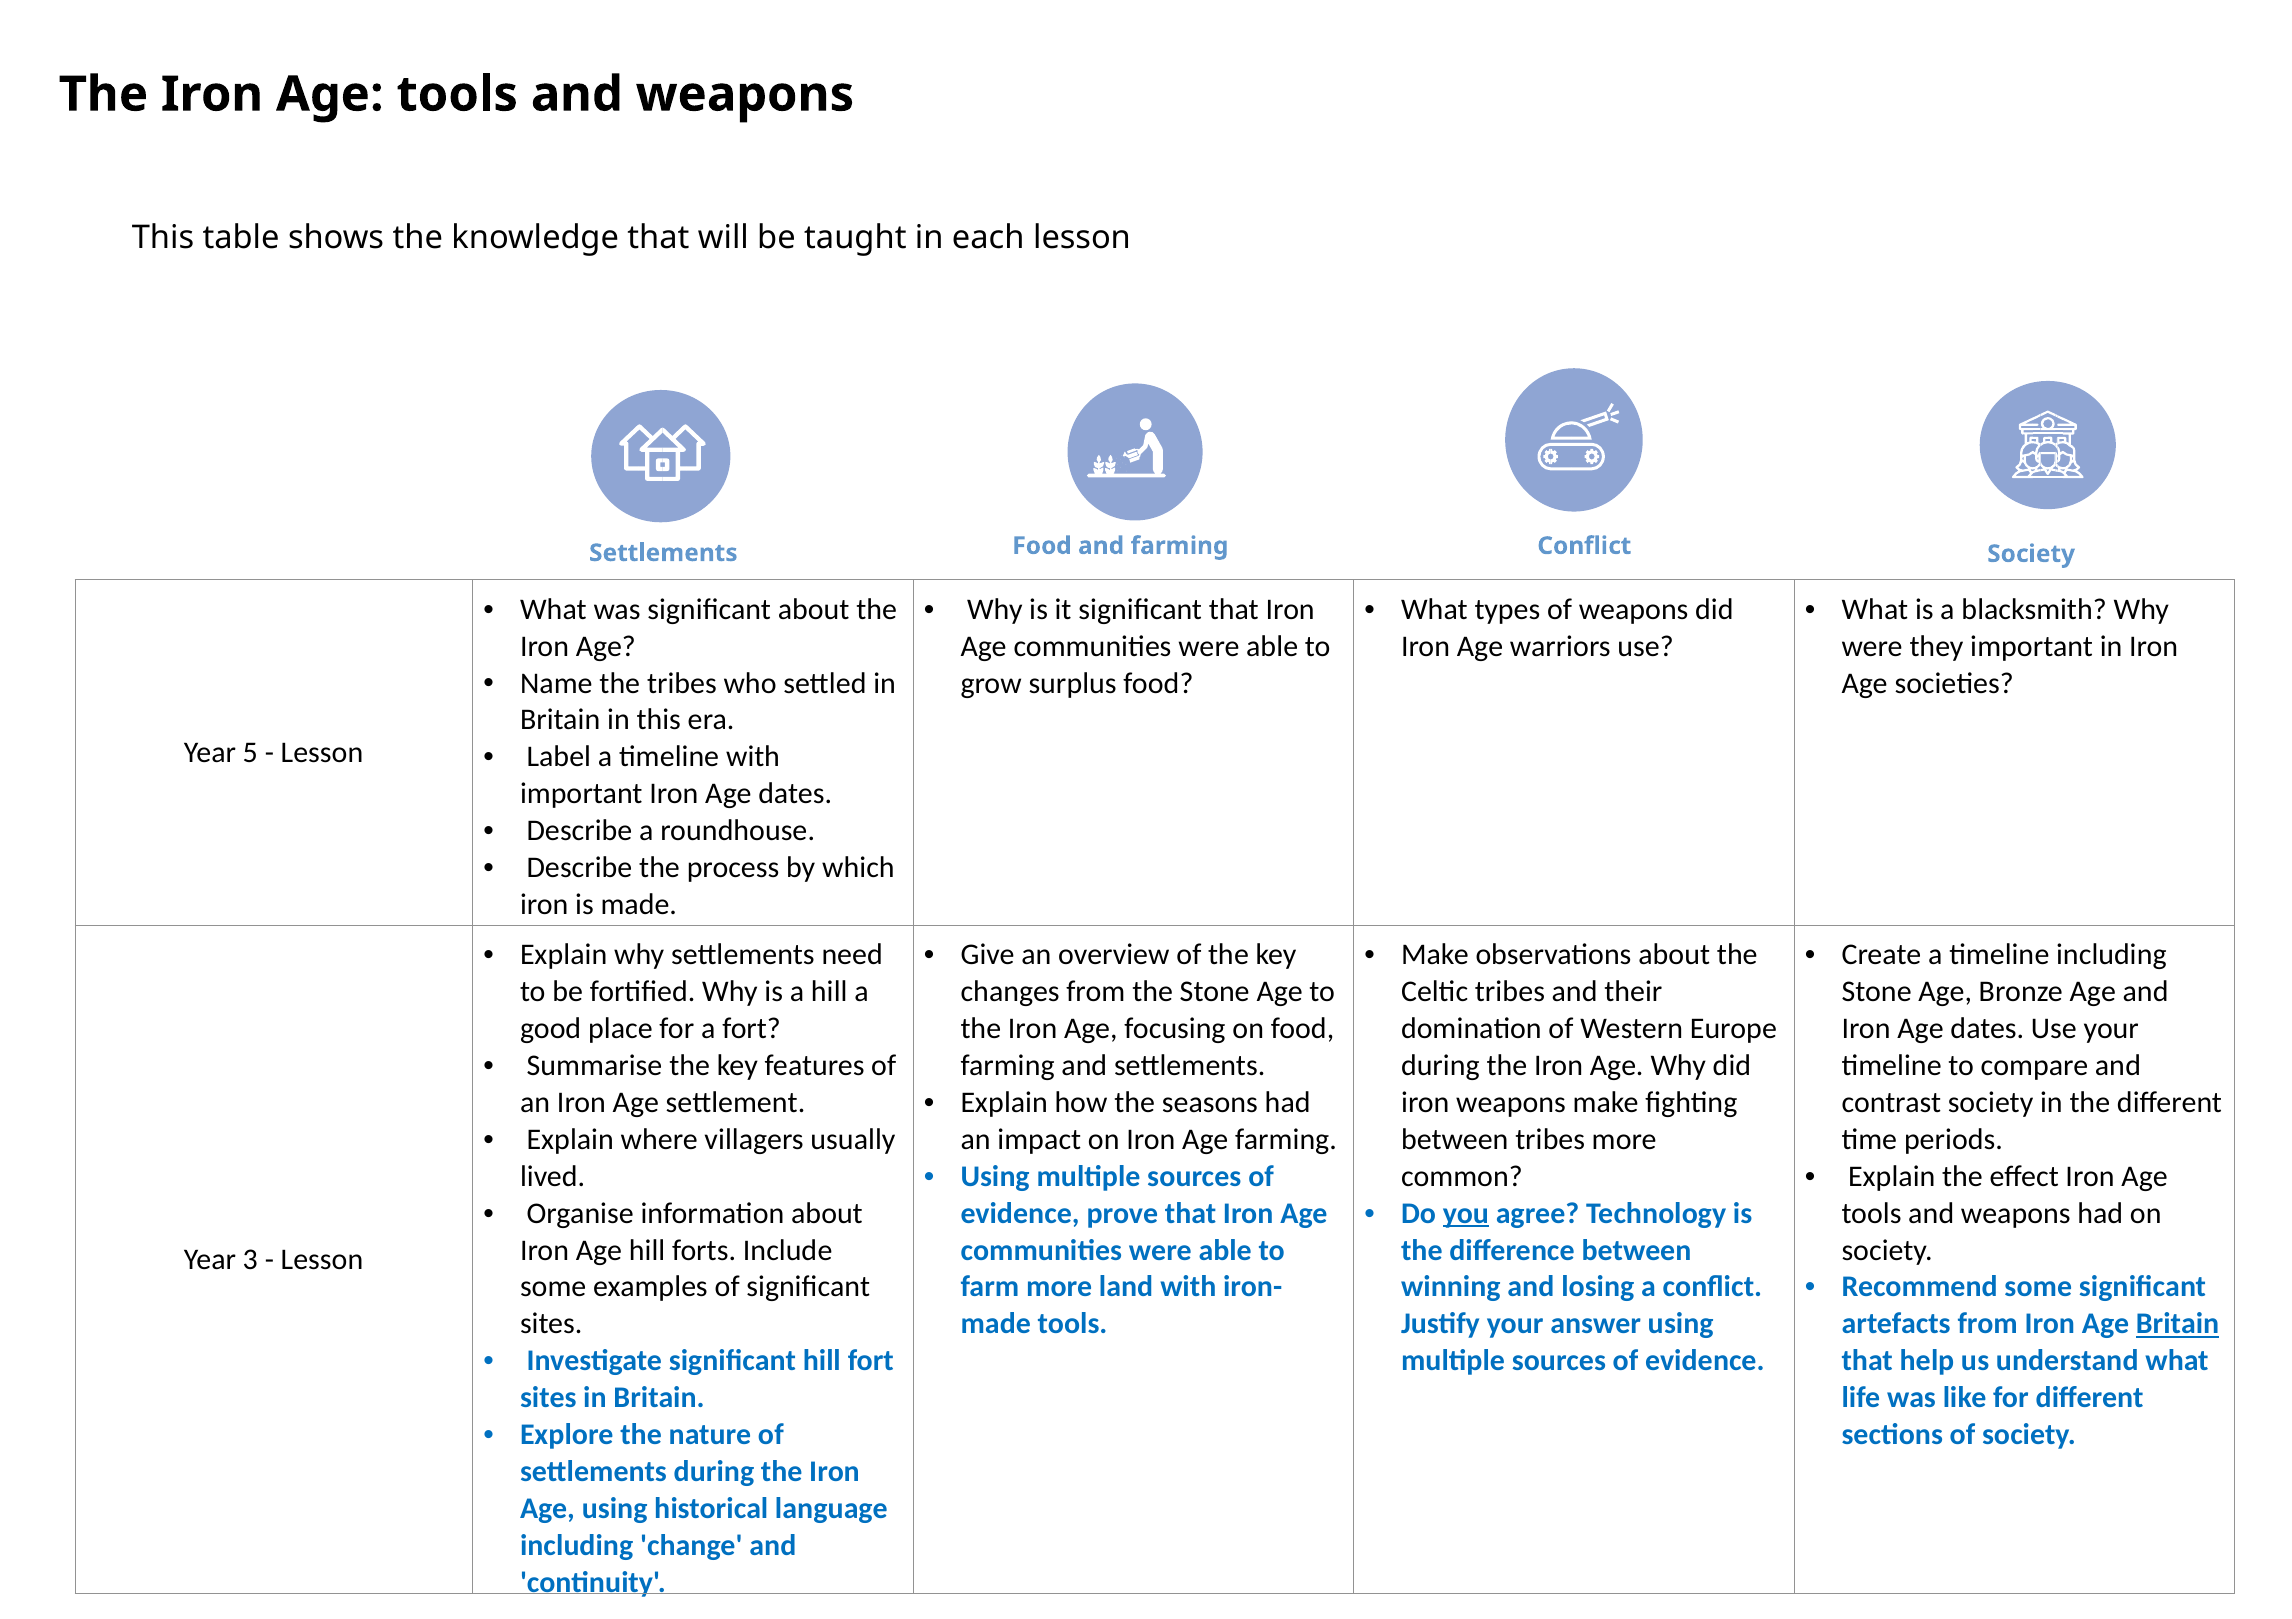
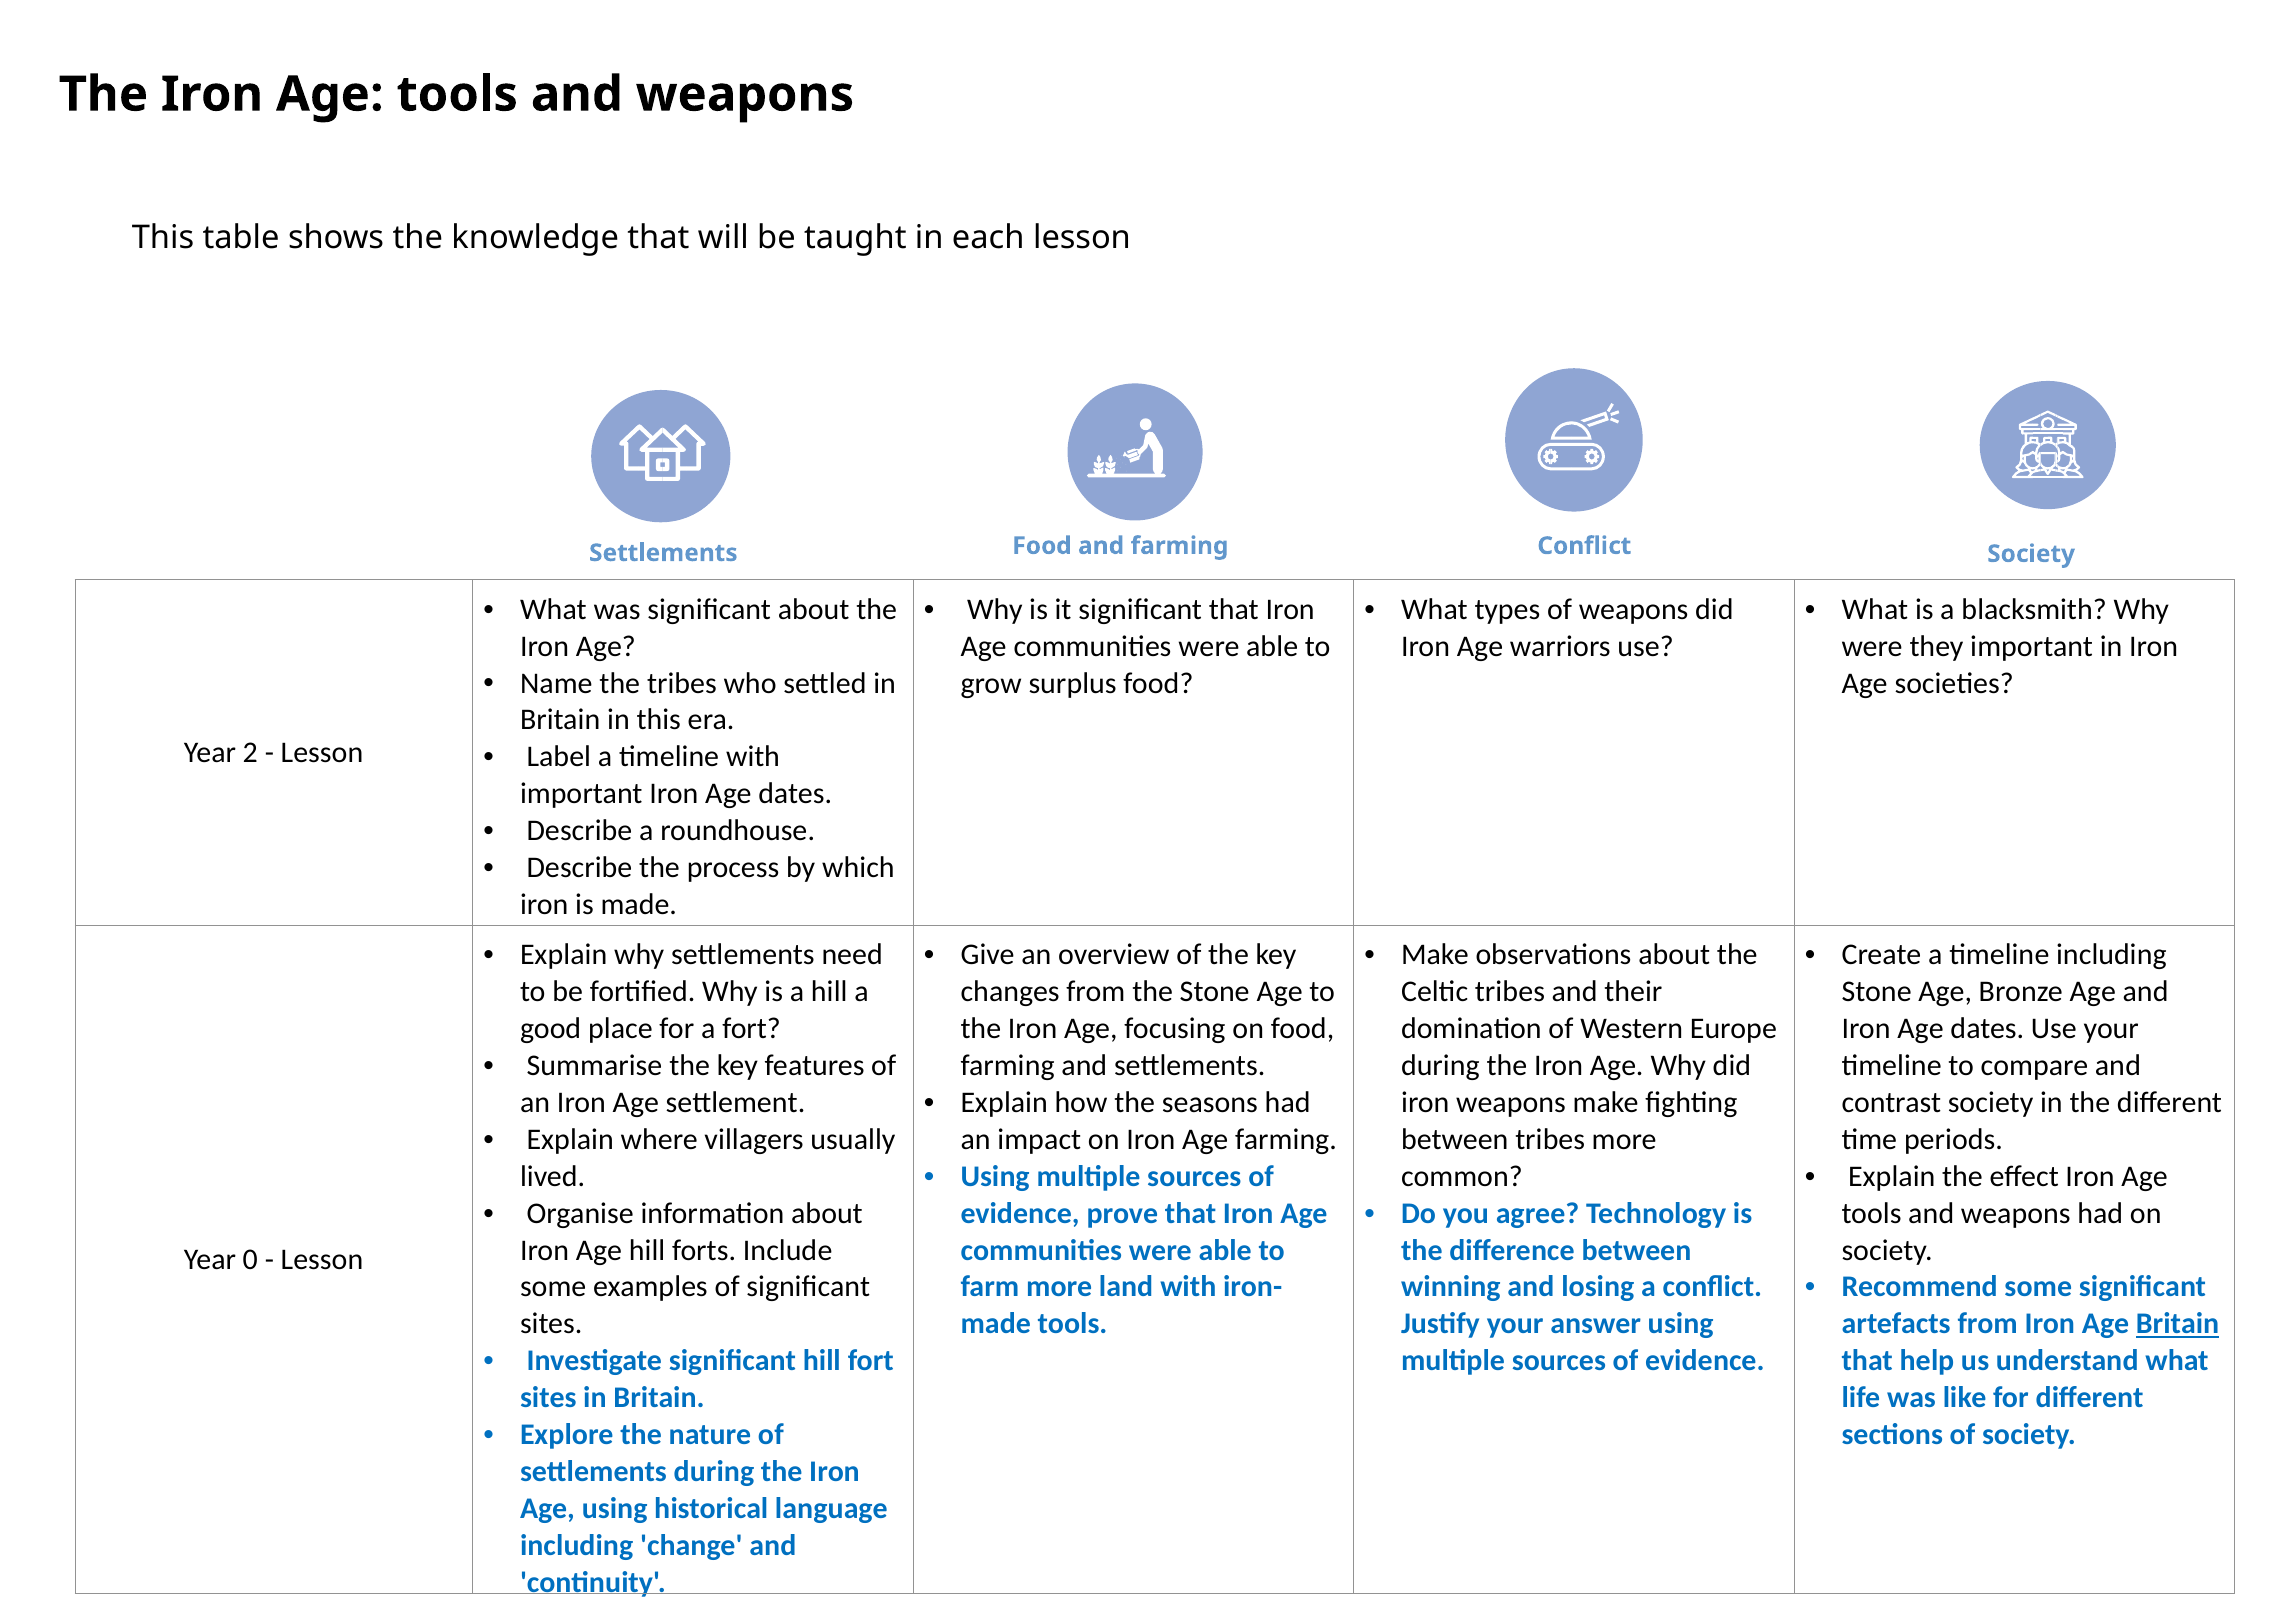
5: 5 -> 2 (250, 753)
you underline: present -> none (1466, 1214)
3: 3 -> 0 (250, 1260)
